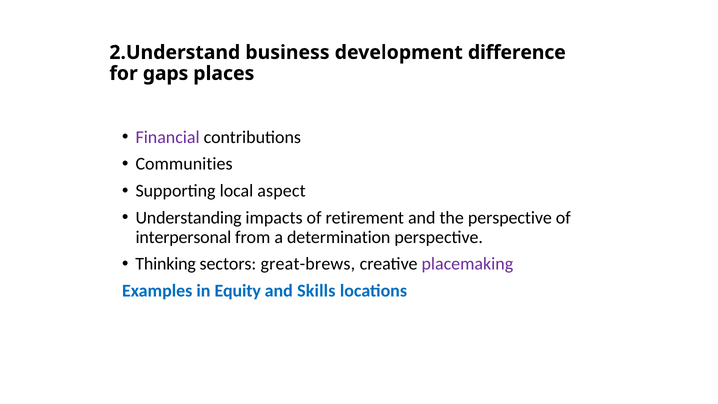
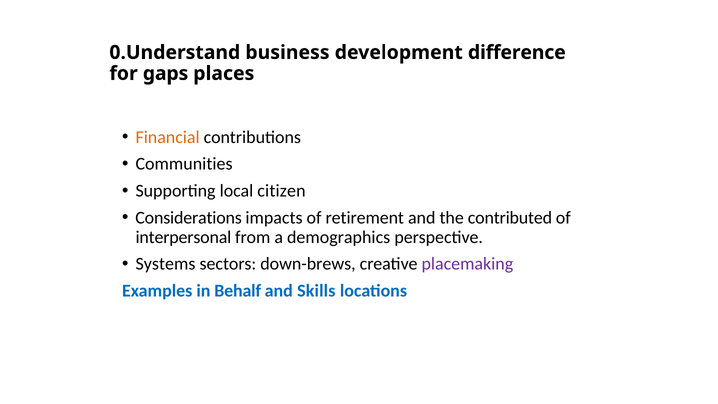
2.Understand: 2.Understand -> 0.Understand (175, 52)
Financial colour: purple -> orange (168, 137)
aspect: aspect -> citizen (281, 191)
Understanding: Understanding -> Considerations (189, 218)
the perspective: perspective -> contributed (510, 218)
determination: determination -> demographics (339, 237)
Thinking: Thinking -> Systems (165, 264)
great-brews: great-brews -> down-brews (308, 264)
Equity: Equity -> Behalf (238, 291)
